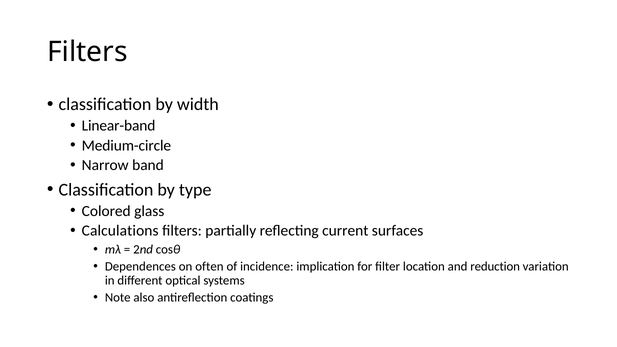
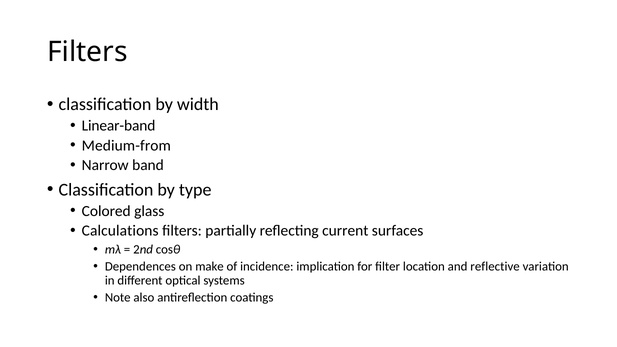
Medium-circle: Medium-circle -> Medium-from (126, 145)
often: often -> make (209, 266)
reduction: reduction -> reflective (495, 266)
